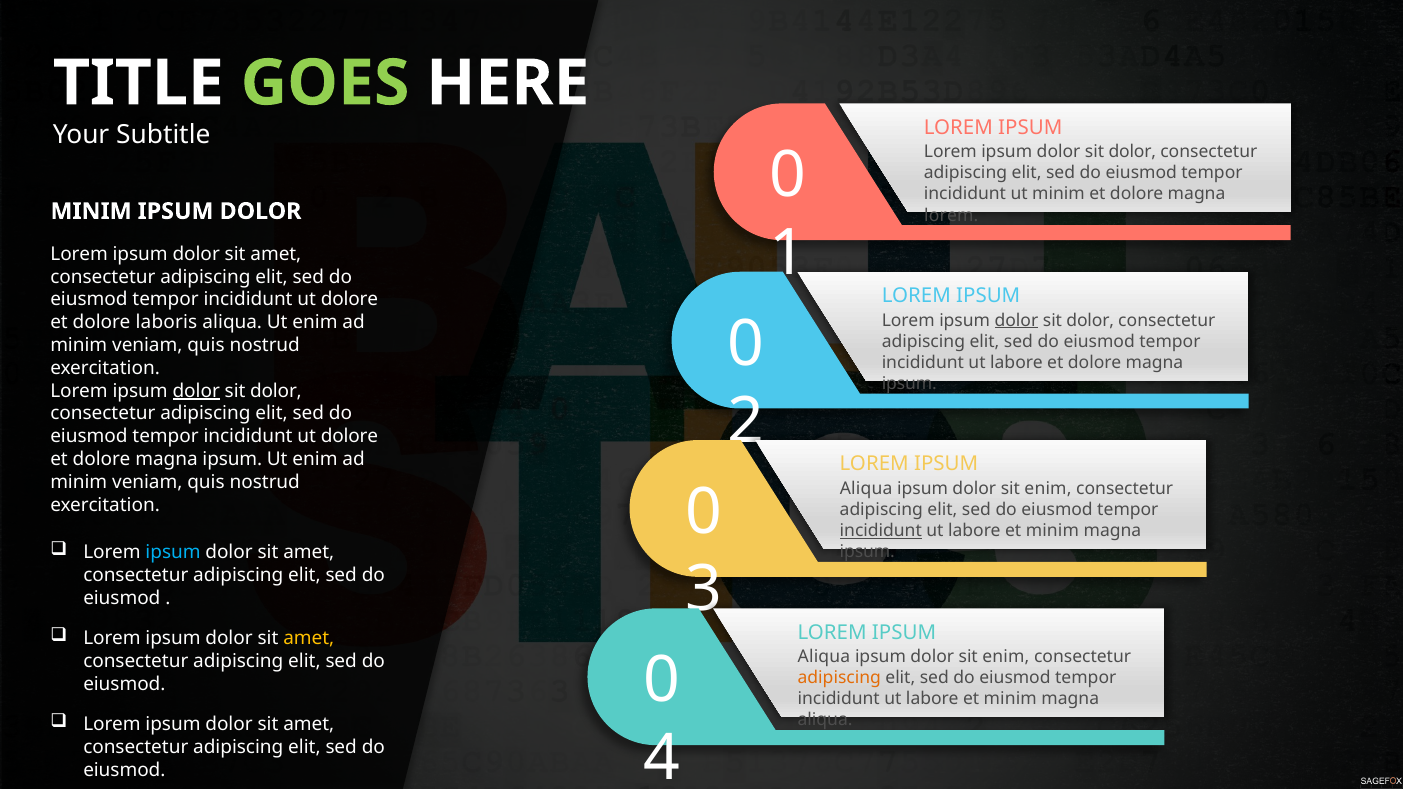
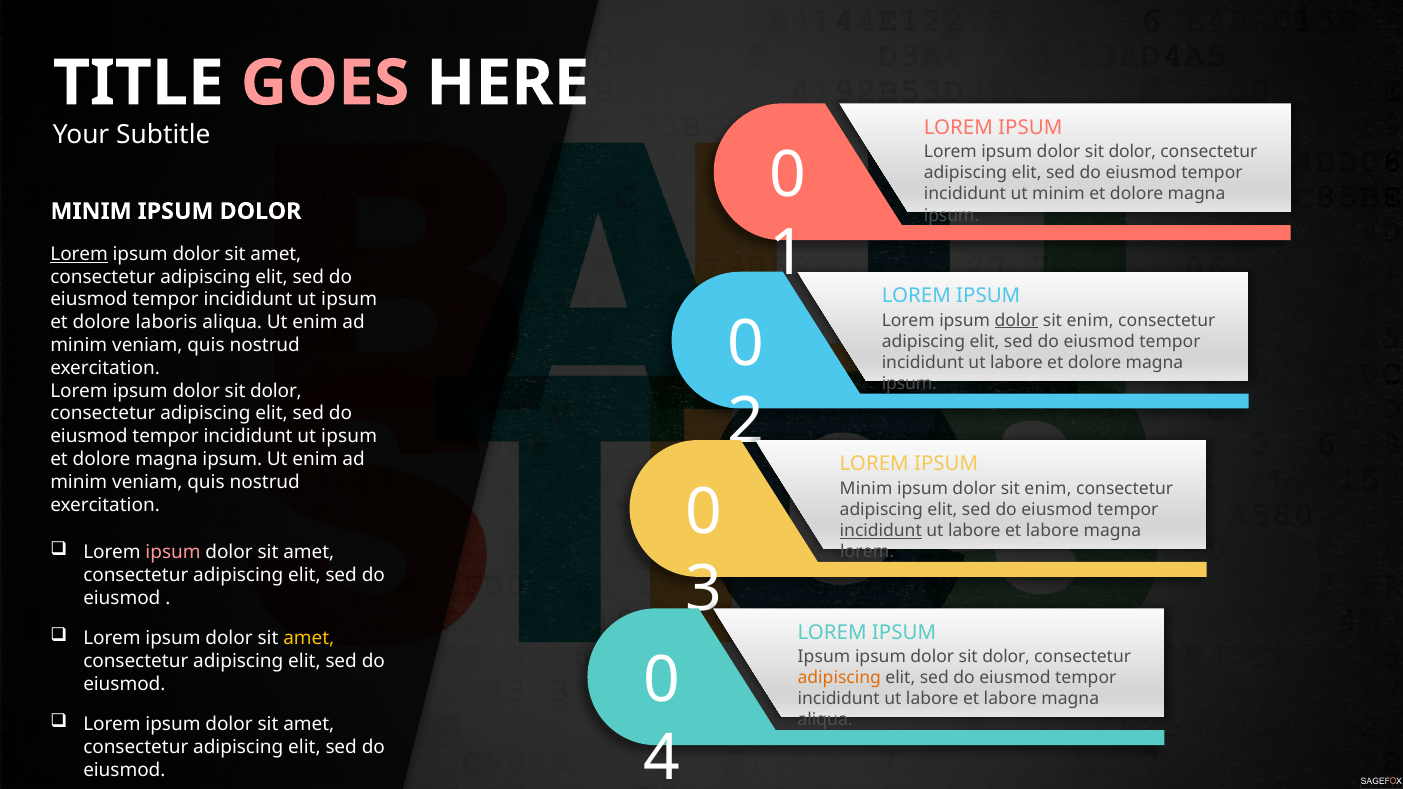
GOES colour: light green -> pink (325, 83)
lorem: lorem -> ipsum (951, 215)
Lorem underline: none -> present (79, 254)
dolore: dolore -> ipsum (349, 300)
dolor: dolor -> enim (1090, 320)
dolor underline: present -> none (196, 391)
dolore: dolore -> ipsum (349, 437)
Aliqua: Aliqua -> Minim (866, 489)
minim: minim -> labore (1052, 531)
ipsum colour: light blue -> pink (173, 552)
ipsum: ipsum -> lorem (867, 552)
Aliqua: Aliqua -> Ipsum (824, 657)
enim: enim -> dolor (1006, 657)
minim: minim -> labore (1010, 699)
